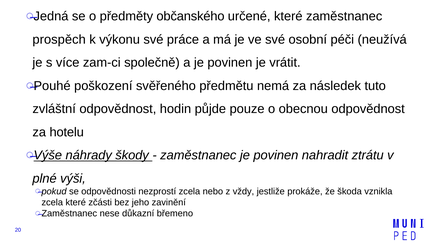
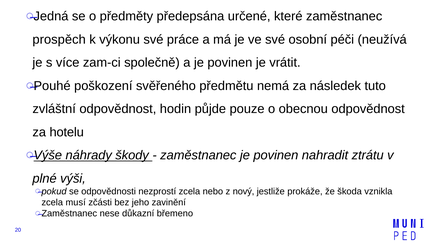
občanského: občanského -> předepsána (190, 16)
vždy: vždy -> nový (244, 191)
zcela které: které -> musí (76, 202)
